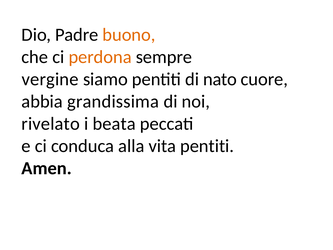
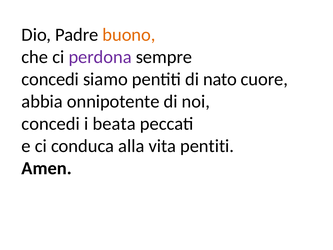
perdona colour: orange -> purple (100, 57)
vergine: vergine -> concedi (50, 79)
grandissima: grandissima -> onnipotente (113, 101)
rivelato: rivelato -> concedi (51, 124)
